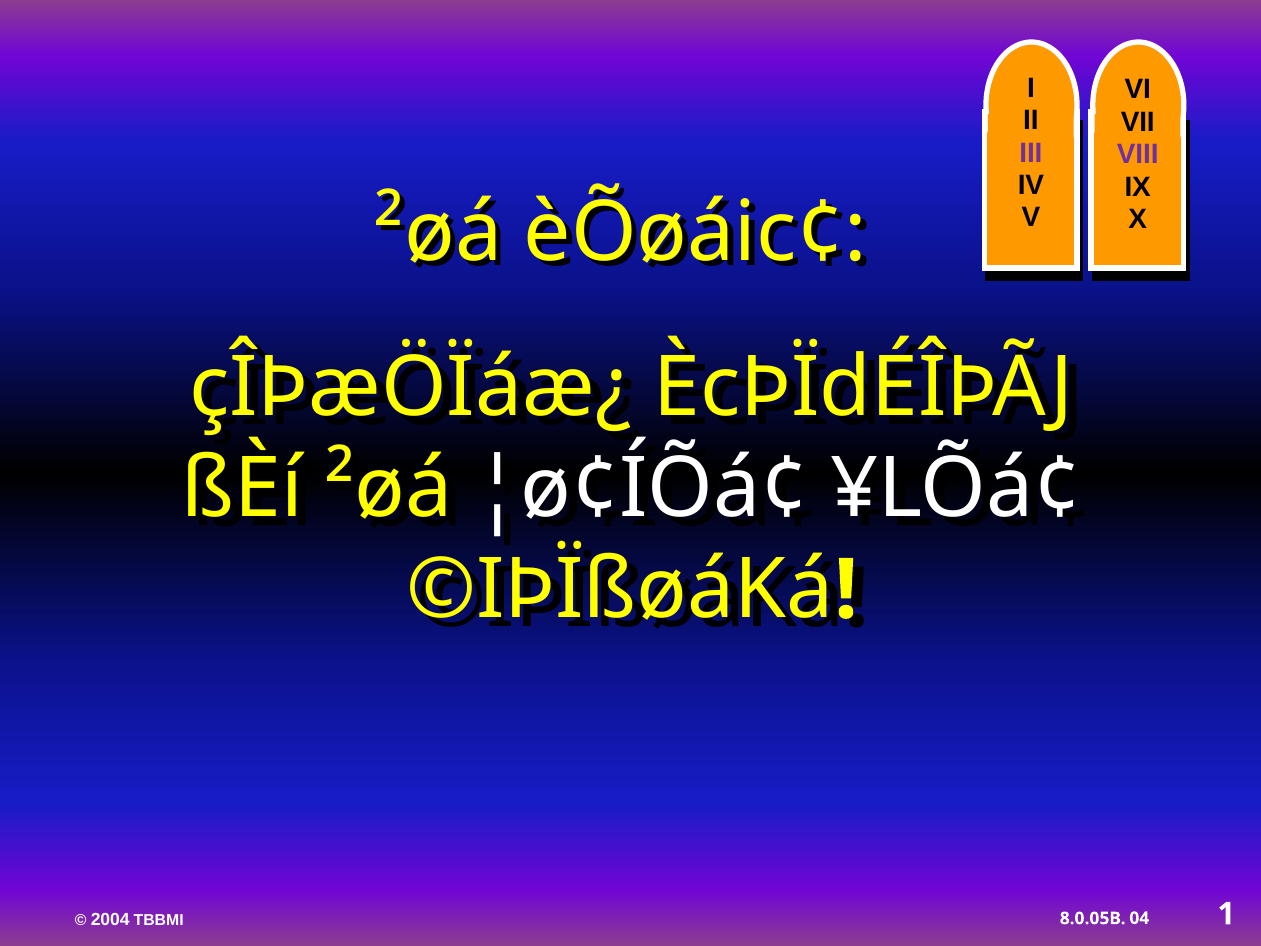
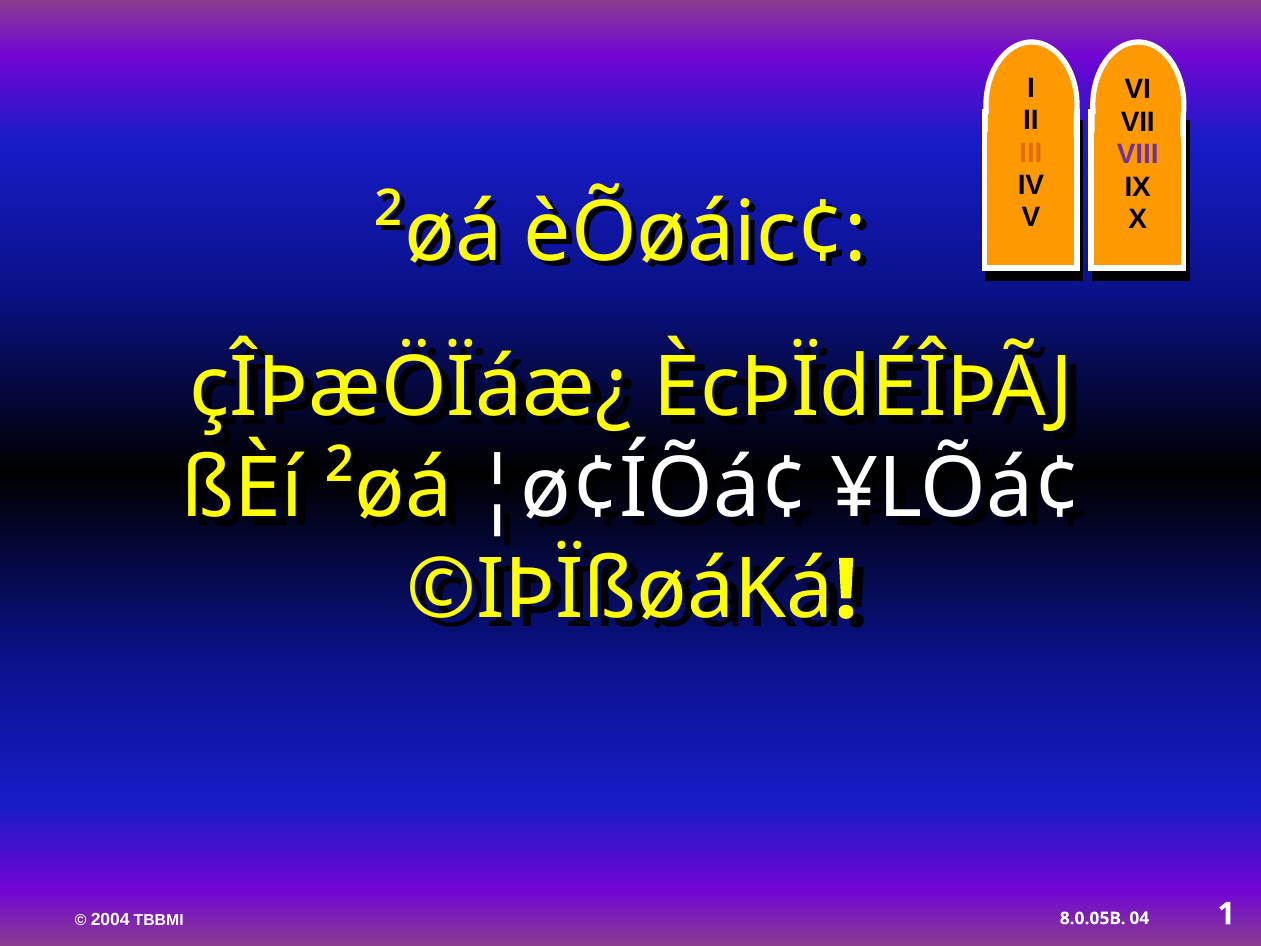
III colour: purple -> orange (1031, 153)
